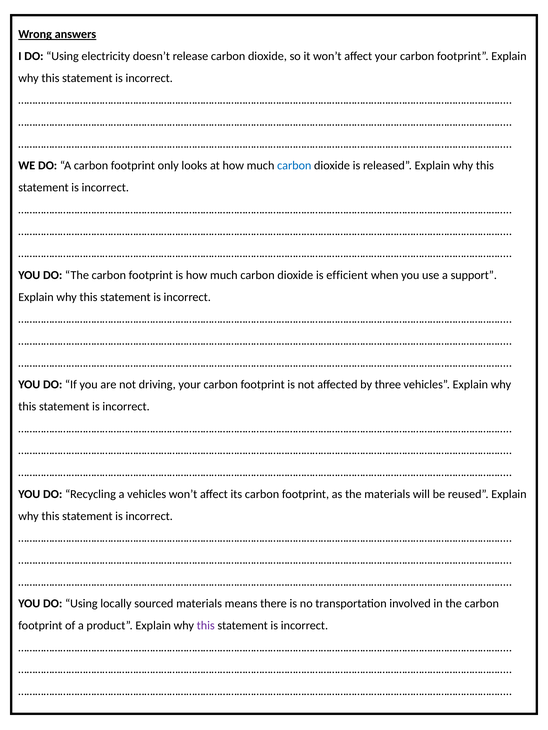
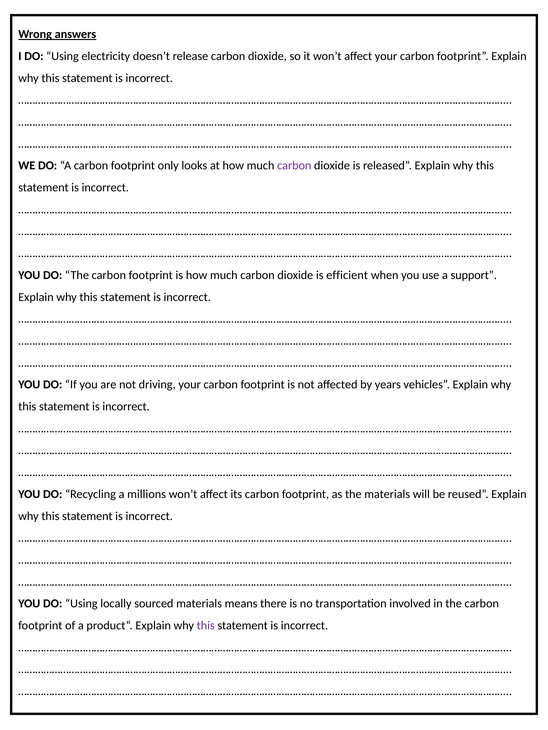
carbon colour: blue -> purple (294, 166)
three: three -> years (388, 385)
a vehicles: vehicles -> millions (147, 495)
